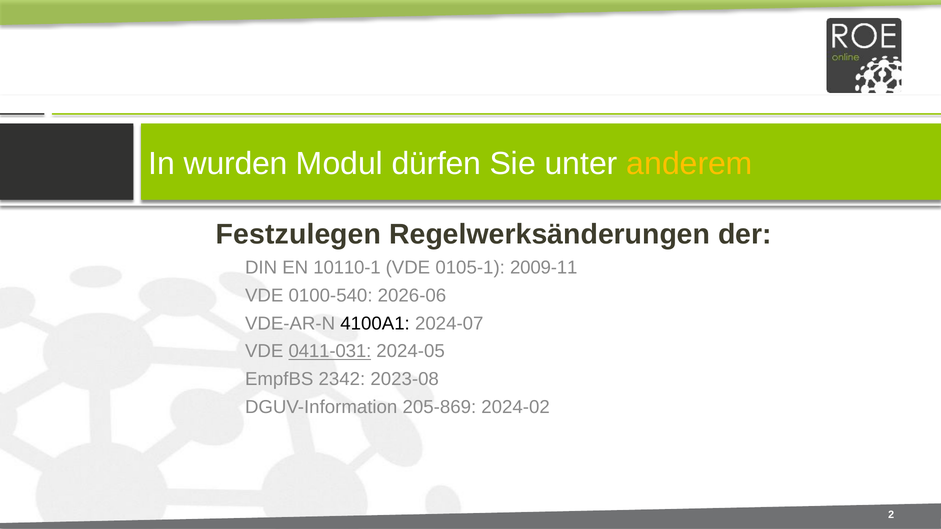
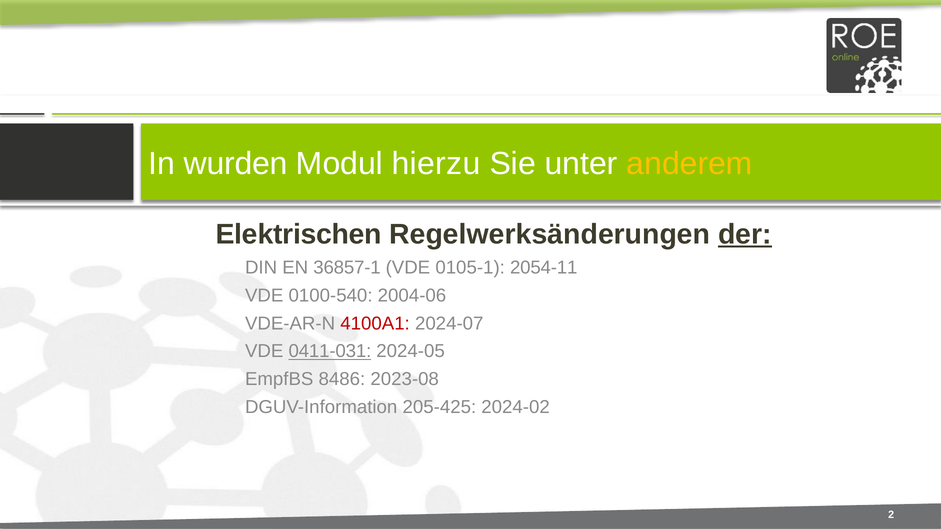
dürfen: dürfen -> hierzu (436, 164)
Festzulegen: Festzulegen -> Elektrischen (299, 234)
der underline: none -> present (745, 234)
10110-1: 10110-1 -> 36857-1 (347, 268)
2009-11: 2009-11 -> 2054-11 (544, 268)
2026-06: 2026-06 -> 2004-06 (412, 296)
4100A1 colour: black -> red (375, 324)
2342: 2342 -> 8486 (342, 379)
205-869: 205-869 -> 205-425 (439, 407)
